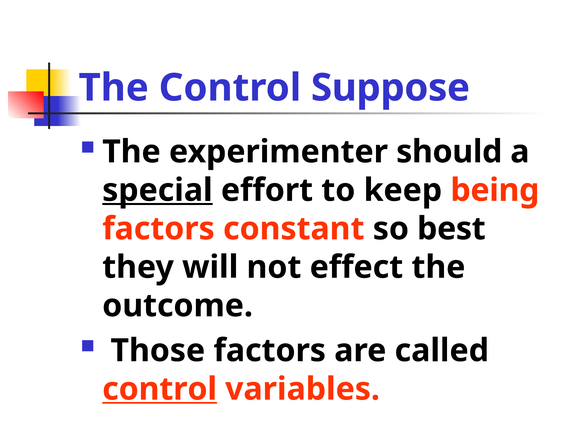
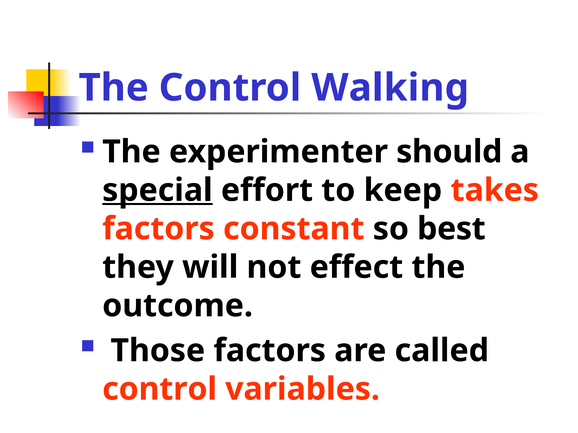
Suppose: Suppose -> Walking (390, 88)
being: being -> takes (495, 190)
control underline: present -> none (160, 390)
